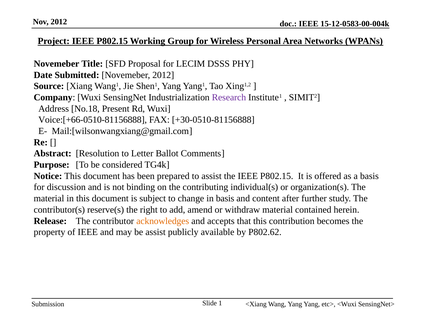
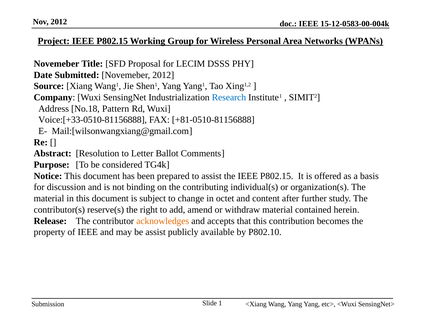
Research colour: purple -> blue (229, 97)
Present: Present -> Pattern (116, 109)
Voice:[+66-0510-81156888: Voice:[+66-0510-81156888 -> Voice:[+33-0510-81156888 (93, 120)
+30-0510-81156888: +30-0510-81156888 -> +81-0510-81156888 (213, 120)
in basis: basis -> octet (225, 198)
P802.62: P802.62 -> P802.10 (265, 232)
